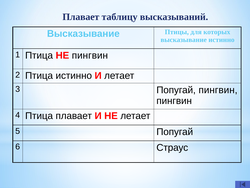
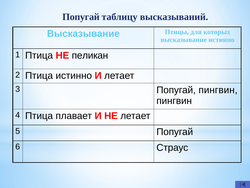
Плавает: Плавает -> Попугай (81, 17)
НЕ пингвин: пингвин -> пеликан (90, 55)
